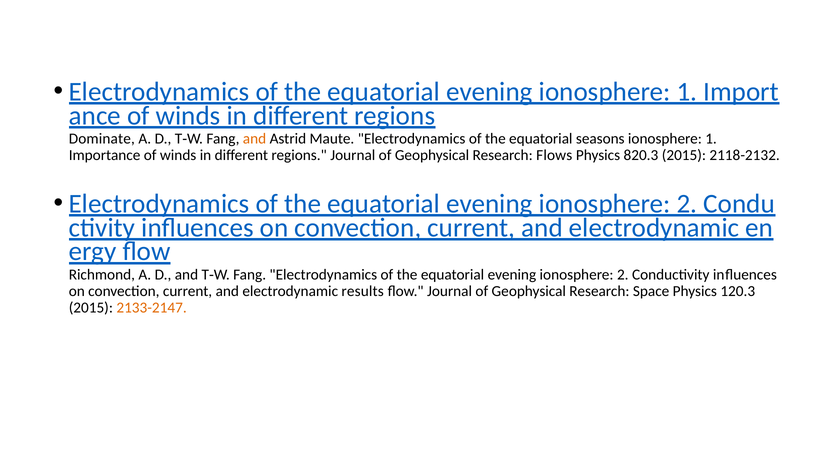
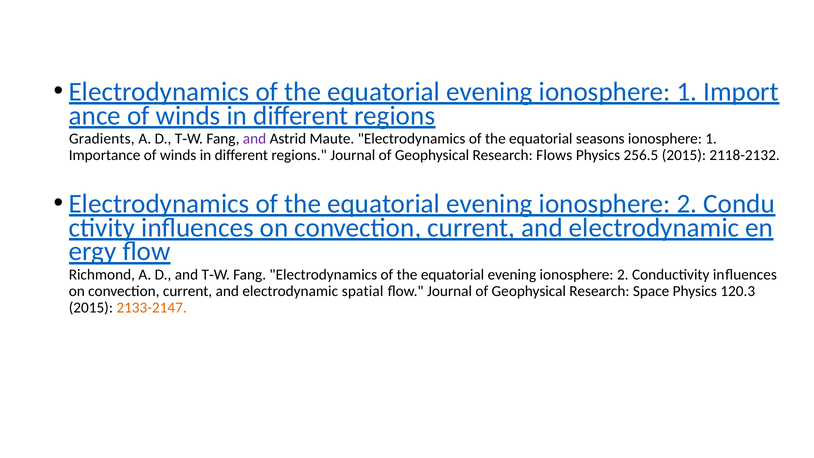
Dominate: Dominate -> Gradients (102, 139)
and colour: orange -> purple (255, 139)
820.3: 820.3 -> 256.5 (641, 155)
results: results -> spatial (363, 291)
